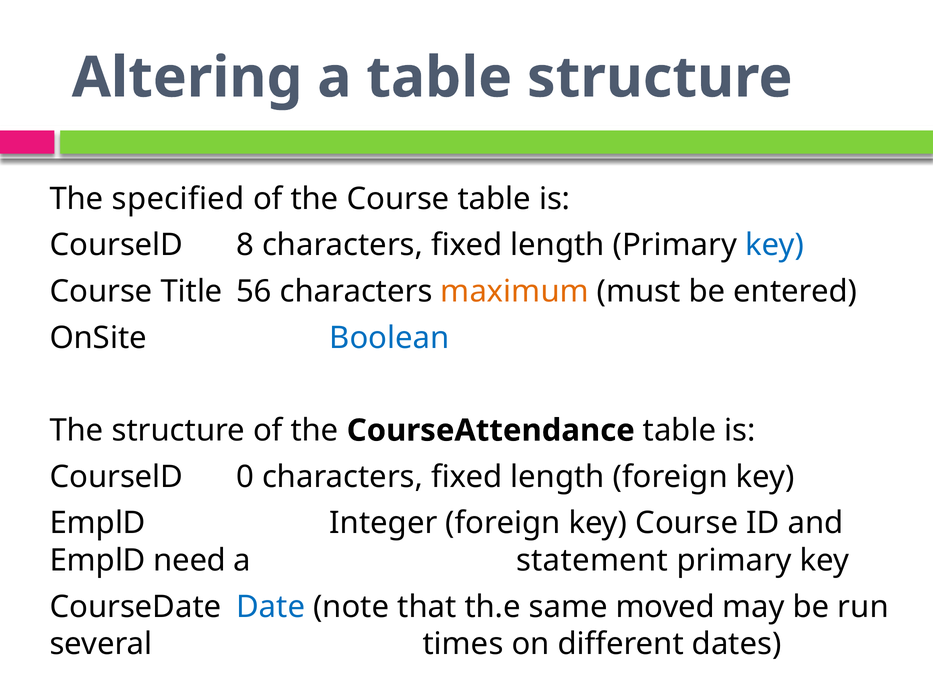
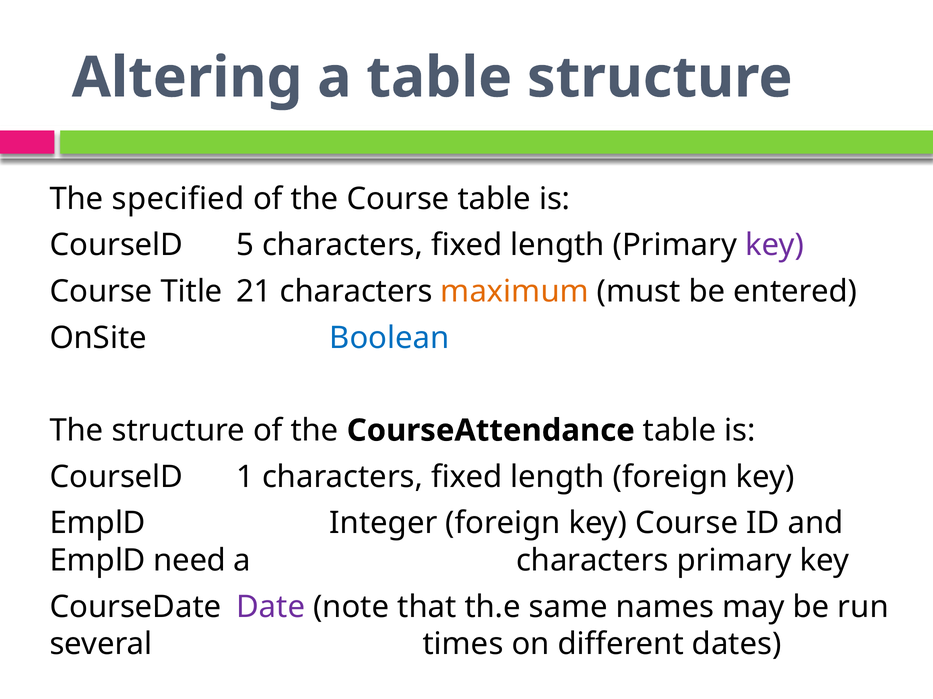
8: 8 -> 5 (245, 245)
key colour: blue -> purple (775, 245)
56: 56 -> 21 (254, 292)
0: 0 -> 1 (245, 477)
a statement: statement -> characters (592, 561)
Date colour: blue -> purple (271, 607)
moved: moved -> names (665, 607)
